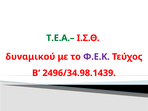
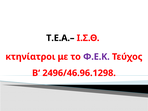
Τ.Ε.Α.– colour: green -> black (60, 38)
δυναμικού: δυναμικού -> κτηνίατροι (30, 57)
2496/34.98.1439: 2496/34.98.1439 -> 2496/46.96.1298 (79, 73)
